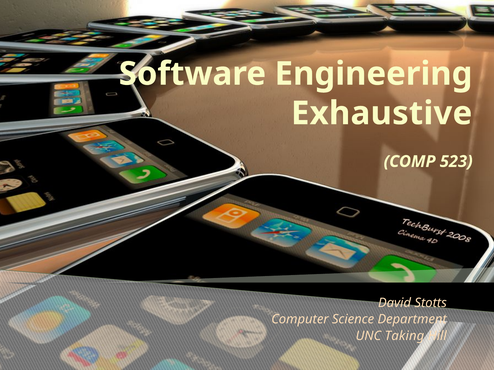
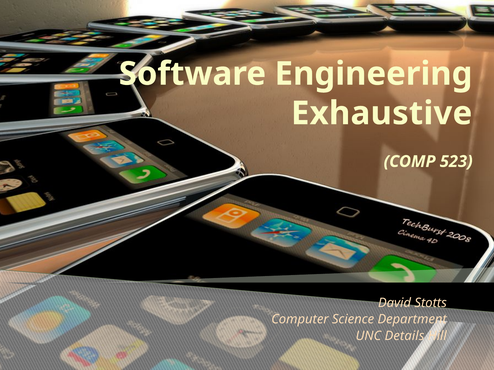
Taking: Taking -> Details (405, 336)
